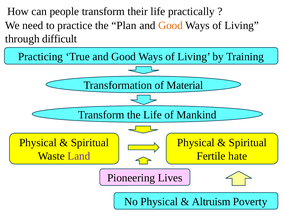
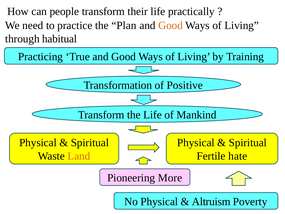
difficult: difficult -> habitual (60, 39)
Material: Material -> Positive (185, 85)
Land colour: purple -> orange (79, 156)
Lives: Lives -> More (170, 178)
